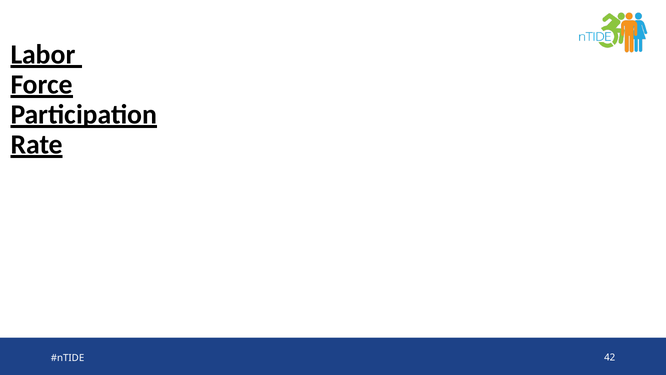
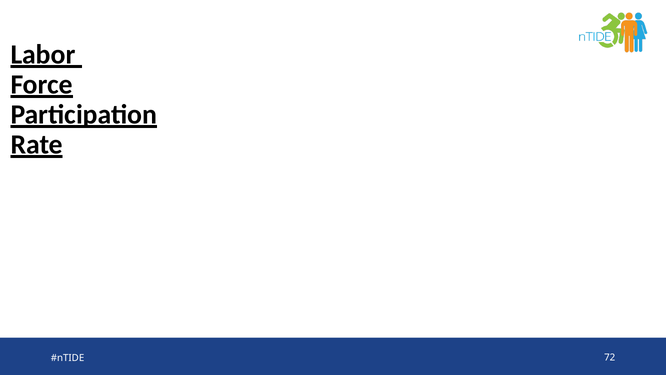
42: 42 -> 72 (610, 357)
